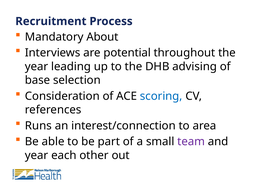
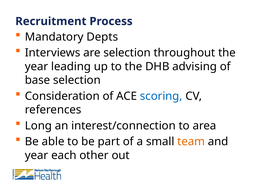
About: About -> Depts (102, 37)
are potential: potential -> selection (127, 53)
Runs: Runs -> Long (38, 126)
team colour: purple -> orange (191, 142)
